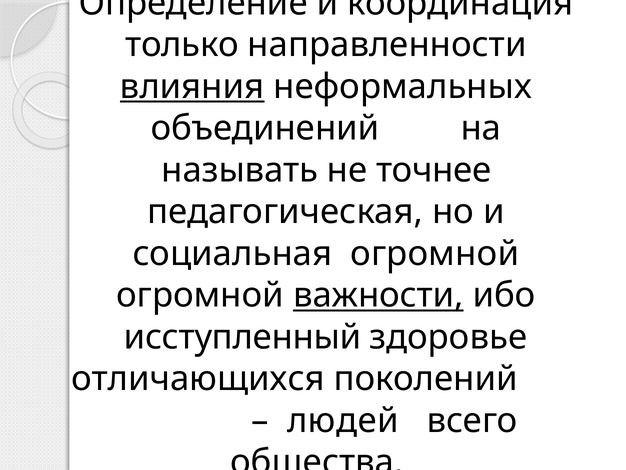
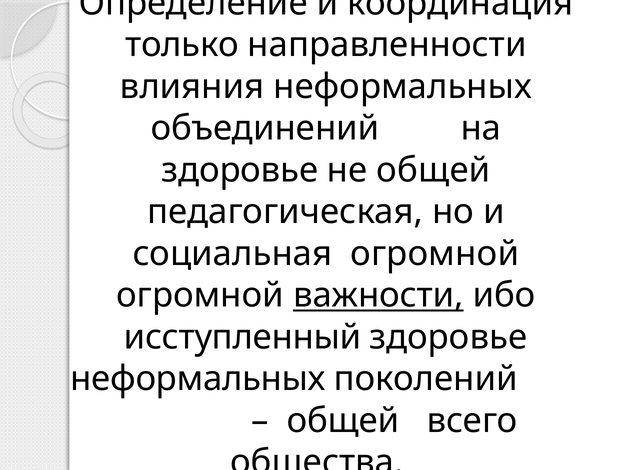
влияния underline: present -> none (192, 86)
называть: называть -> здоровье (240, 170)
не точнее: точнее -> общей (433, 170)
отличающихся: отличающихся -> неформальных (198, 379)
людей: людей -> общей (343, 420)
